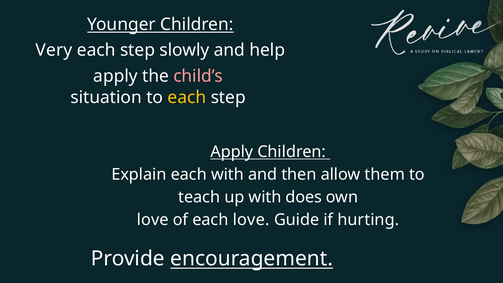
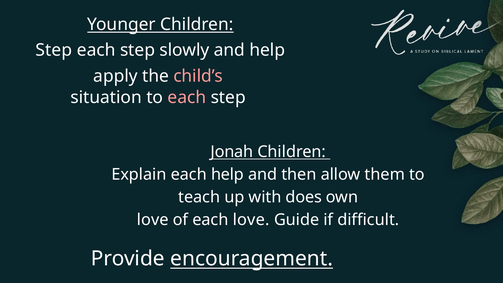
Very: Very -> Step (54, 50)
each colour: yellow -> pink (187, 97)
Apply: Apply -> Jonah (232, 152)
each with: with -> help (227, 174)
hurting: hurting -> difﬁcult (368, 220)
